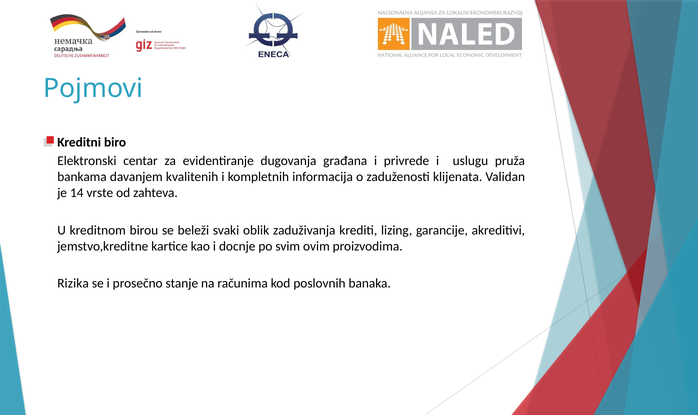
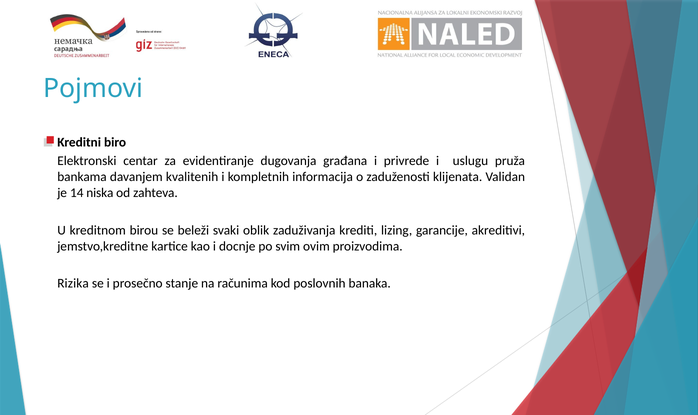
vrste: vrste -> niska (100, 193)
